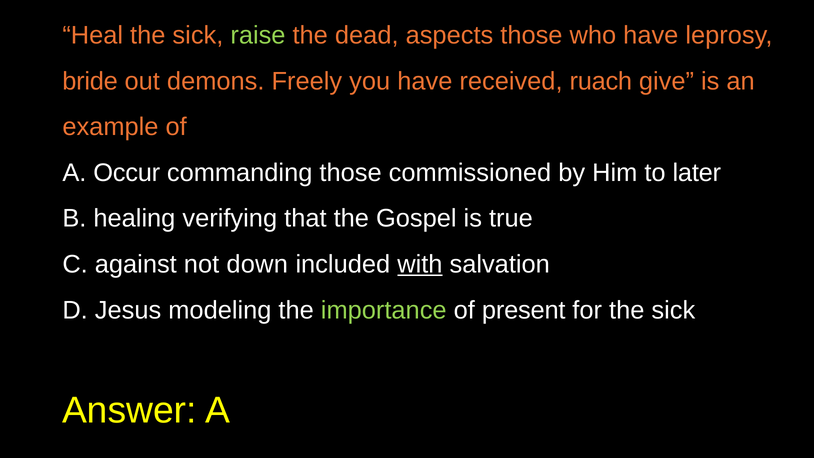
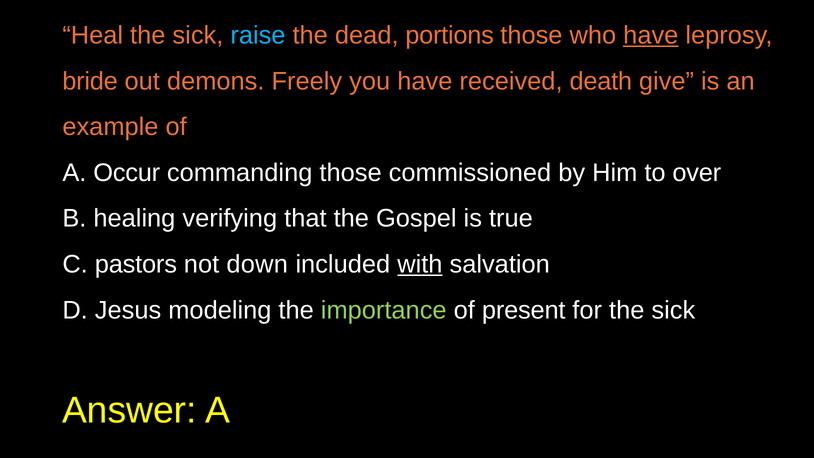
raise colour: light green -> light blue (258, 35)
aspects: aspects -> portions (450, 35)
have underline: none -> present (651, 35)
ruach: ruach -> death (601, 81)
later: later -> over (697, 173)
against: against -> pastors (136, 264)
